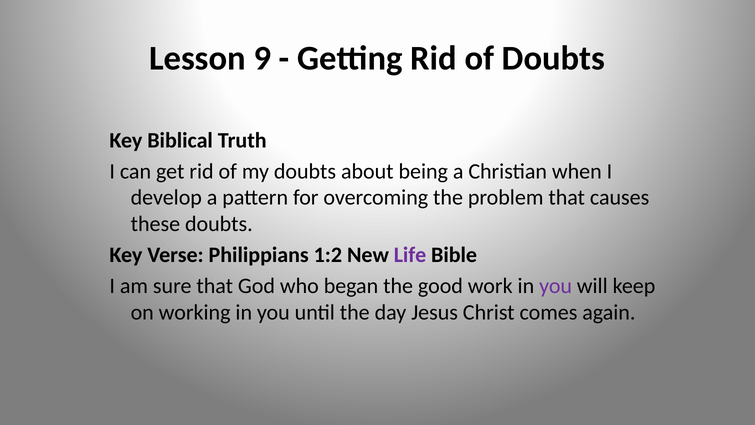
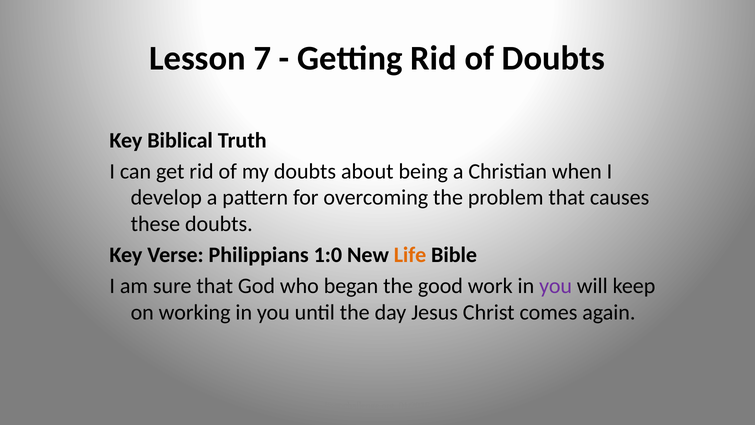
9: 9 -> 7 (262, 58)
1:2: 1:2 -> 1:0 (328, 255)
Life colour: purple -> orange (410, 255)
